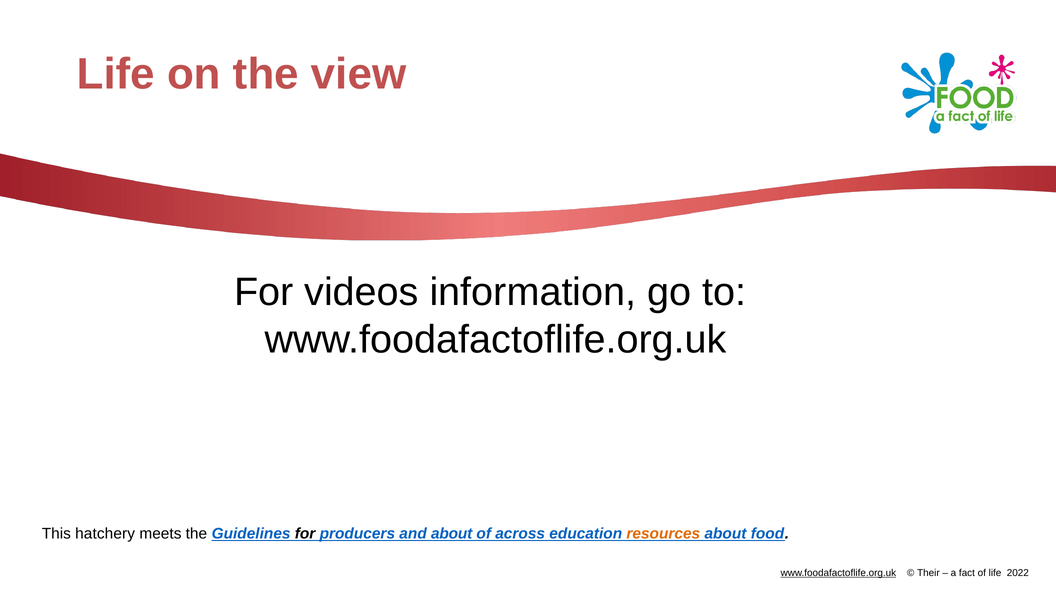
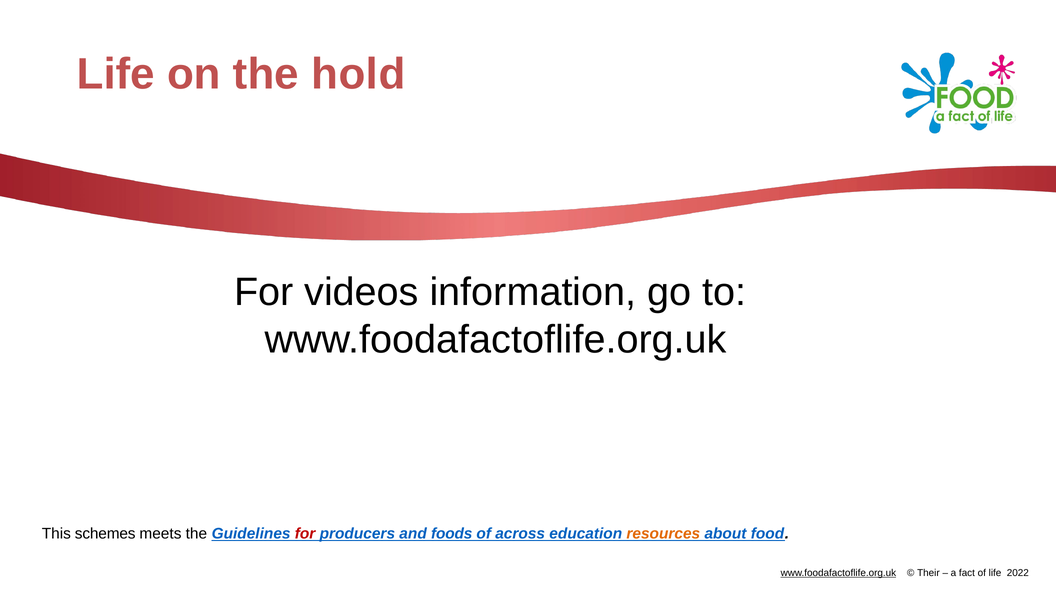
view: view -> hold (358, 74)
hatchery: hatchery -> schemes (105, 534)
for colour: black -> red (305, 534)
and about: about -> foods (452, 534)
